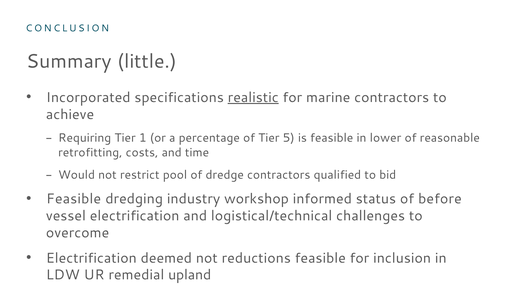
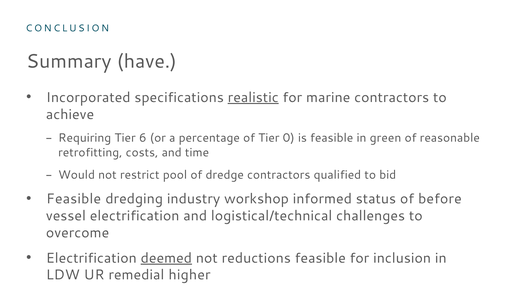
little: little -> have (147, 61)
1: 1 -> 6 (143, 138)
5: 5 -> 0 (289, 138)
lower: lower -> green (385, 138)
deemed underline: none -> present (166, 258)
upland: upland -> higher (190, 275)
